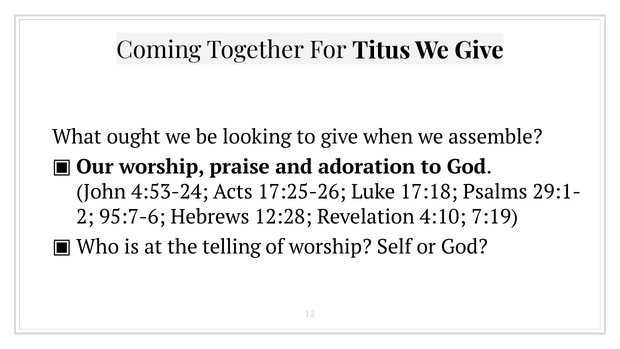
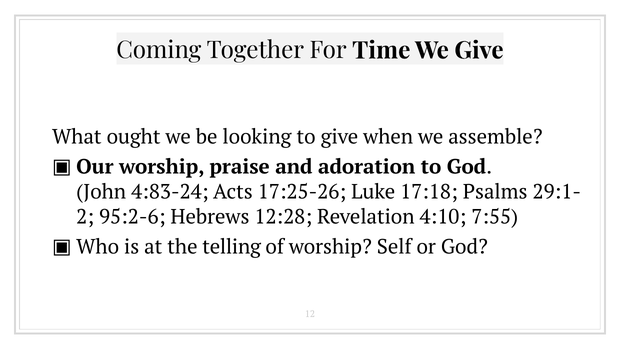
Titus: Titus -> Time (381, 50)
4:53-24: 4:53-24 -> 4:83-24 (170, 192)
95:7-6: 95:7-6 -> 95:2-6 (132, 217)
7:19: 7:19 -> 7:55 (495, 217)
